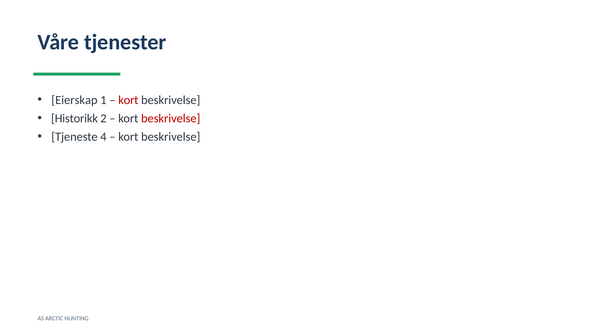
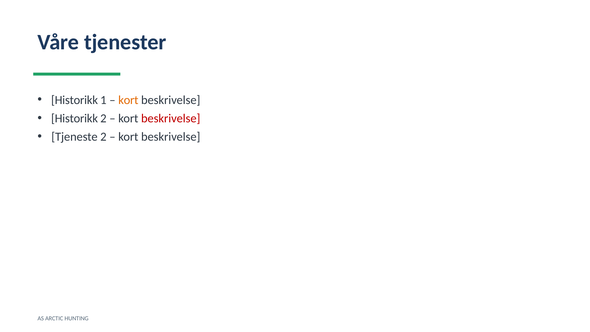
Eierskap: Eierskap -> Historikk (75, 100)
kort colour: red -> orange (128, 100)
Tjeneste 4: 4 -> 2 (103, 137)
